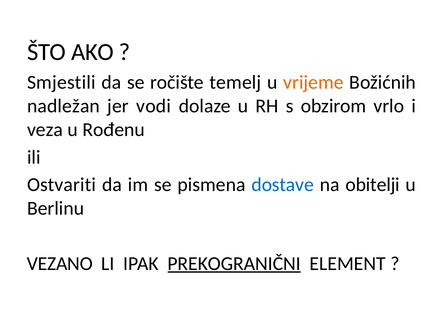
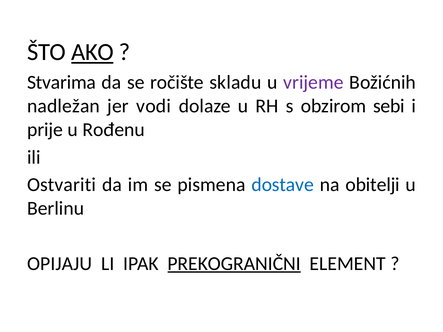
AKO underline: none -> present (92, 52)
Smjestili: Smjestili -> Stvarima (62, 82)
temelj: temelj -> skladu (235, 82)
vrijeme colour: orange -> purple (313, 82)
vrlo: vrlo -> sebi (389, 106)
veza: veza -> prije (45, 130)
VEZANO: VEZANO -> OPIJAJU (60, 264)
